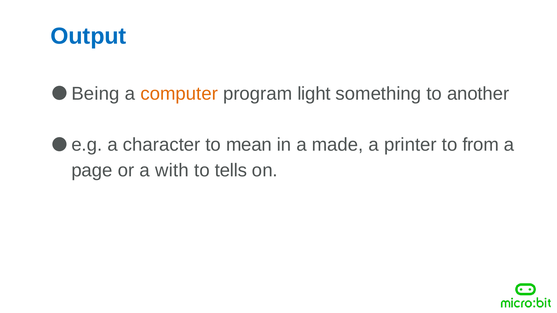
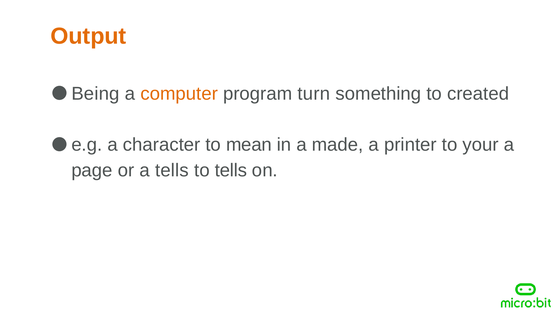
Output colour: blue -> orange (88, 36)
light: light -> turn (314, 94)
another: another -> created (478, 94)
from: from -> your (481, 145)
a with: with -> tells (172, 171)
